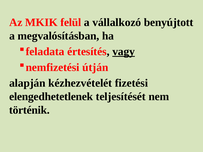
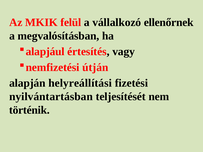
benyújtott: benyújtott -> ellenőrnek (169, 22)
feladata: feladata -> alapjául (45, 52)
vagy underline: present -> none (124, 52)
kézhezvételét: kézhezvételét -> helyreállítási (80, 83)
elengedhetetlenek: elengedhetetlenek -> nyilvántartásban (51, 97)
